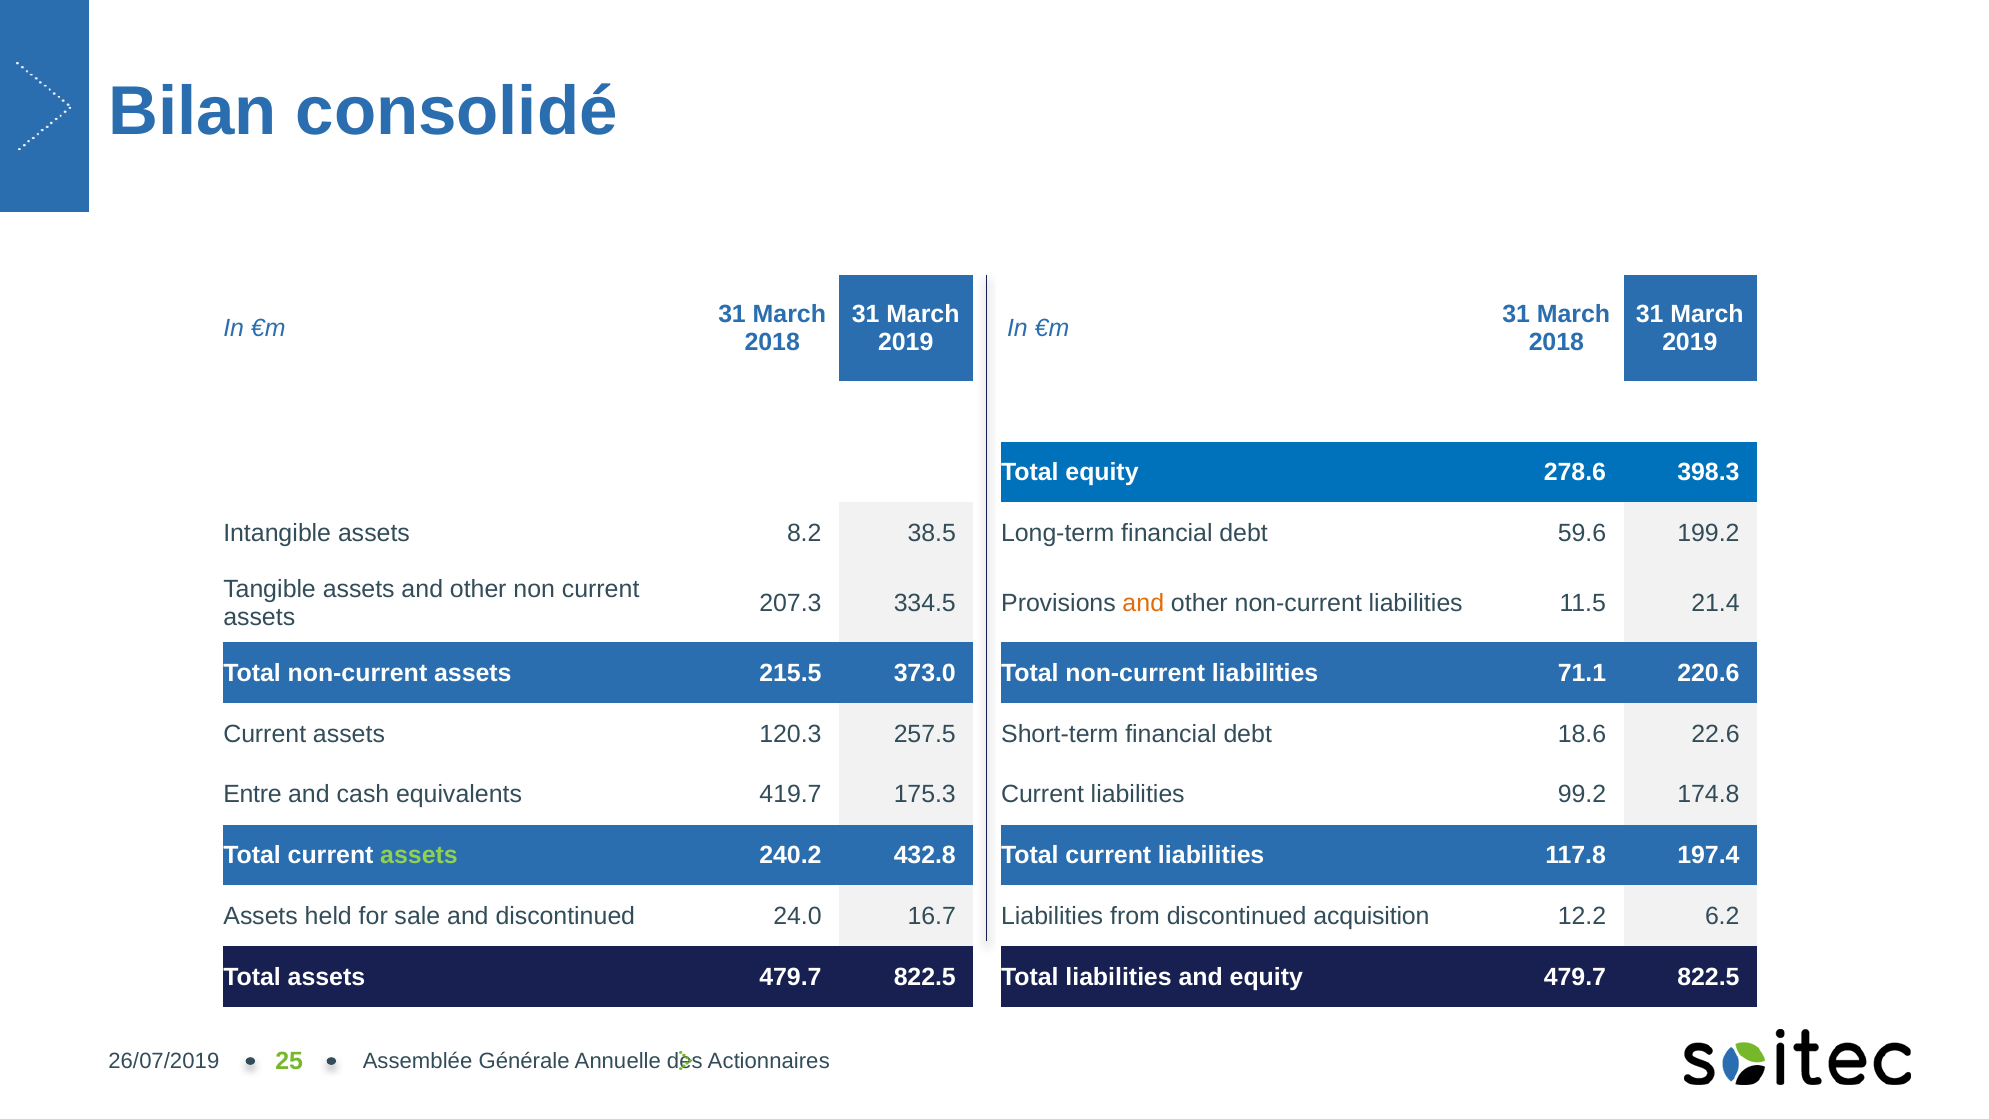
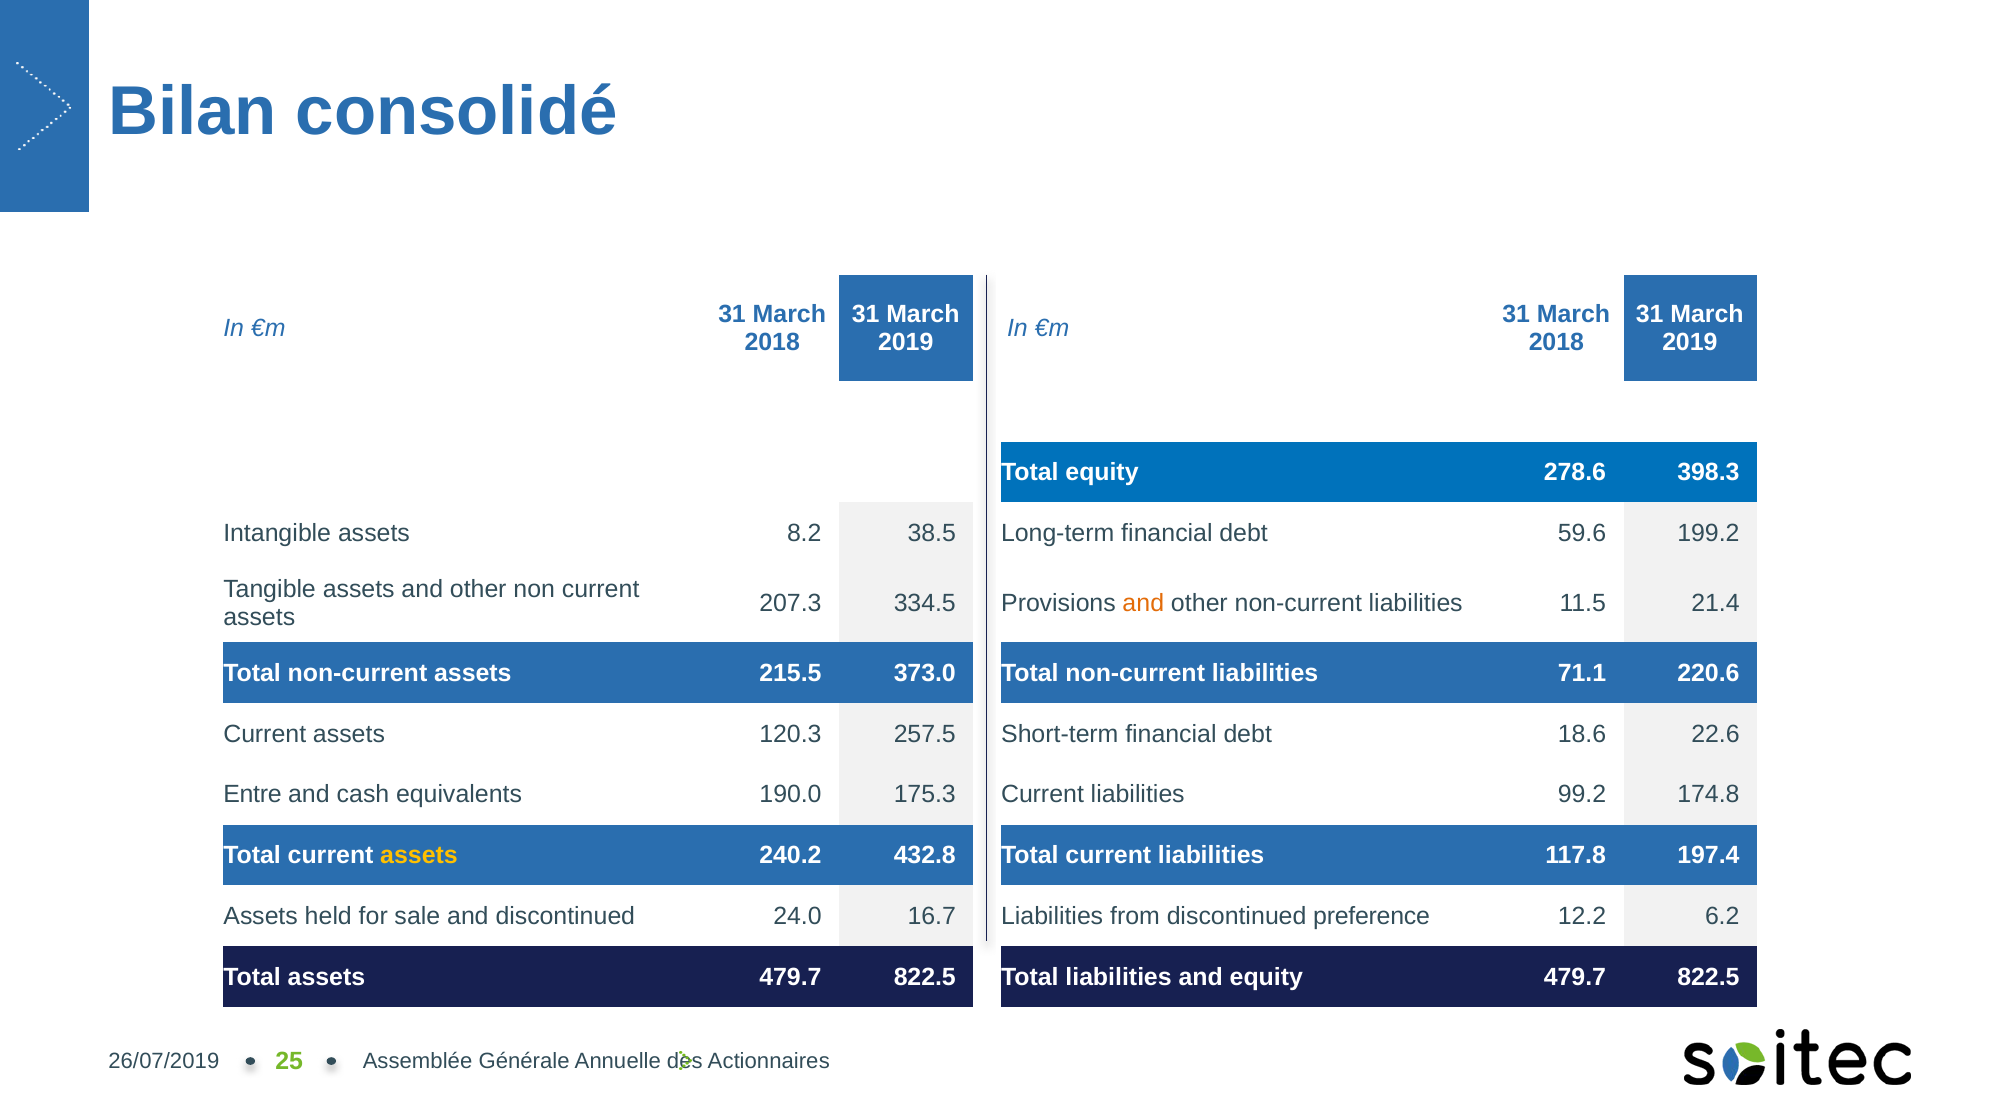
419.7: 419.7 -> 190.0 (791, 795)
assets colour: light green -> yellow (419, 855)
acquisition: acquisition -> preference (1372, 916)
